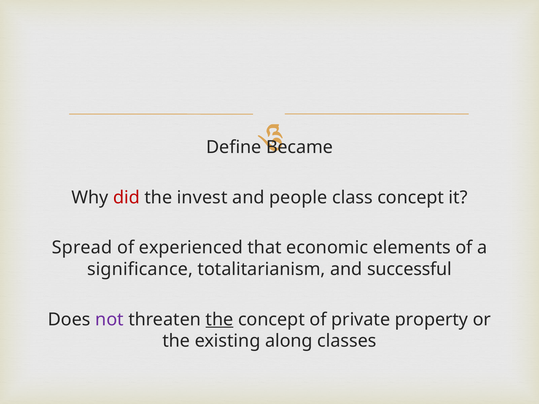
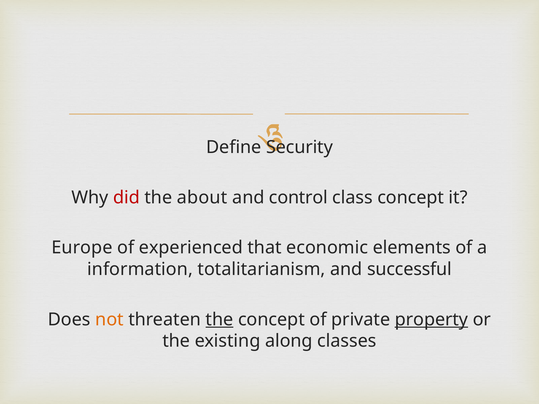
Became: Became -> Security (299, 147)
invest: invest -> about (202, 198)
people: people -> control (298, 198)
Spread: Spread -> Europe (82, 248)
significance: significance -> information (140, 269)
not colour: purple -> orange (109, 320)
property underline: none -> present (431, 320)
